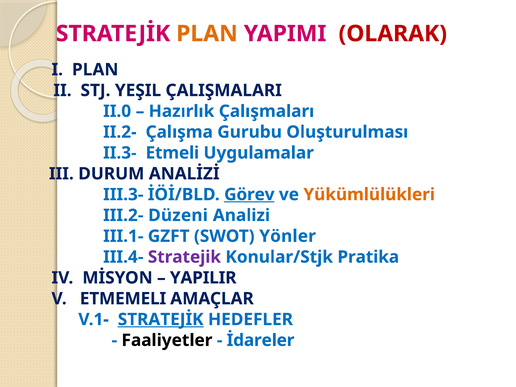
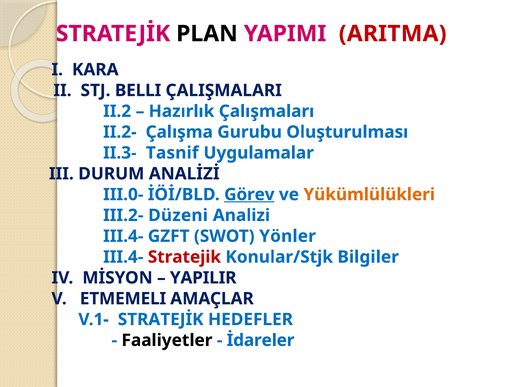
PLAN colour: orange -> black (207, 34)
OLARAK: OLARAK -> ARITMA (393, 34)
I PLAN: PLAN -> KARA (95, 70)
YEŞIL: YEŞIL -> BELLI (138, 90)
II.0: II.0 -> II.2 (117, 111)
Etmeli: Etmeli -> Tasnif (172, 153)
III.3-: III.3- -> III.0- (123, 195)
III.1-: III.1- -> III.4- (123, 236)
Stratejik colour: purple -> red (184, 257)
Pratika: Pratika -> Bilgiler (368, 257)
STRATEJİK underline: present -> none (161, 319)
